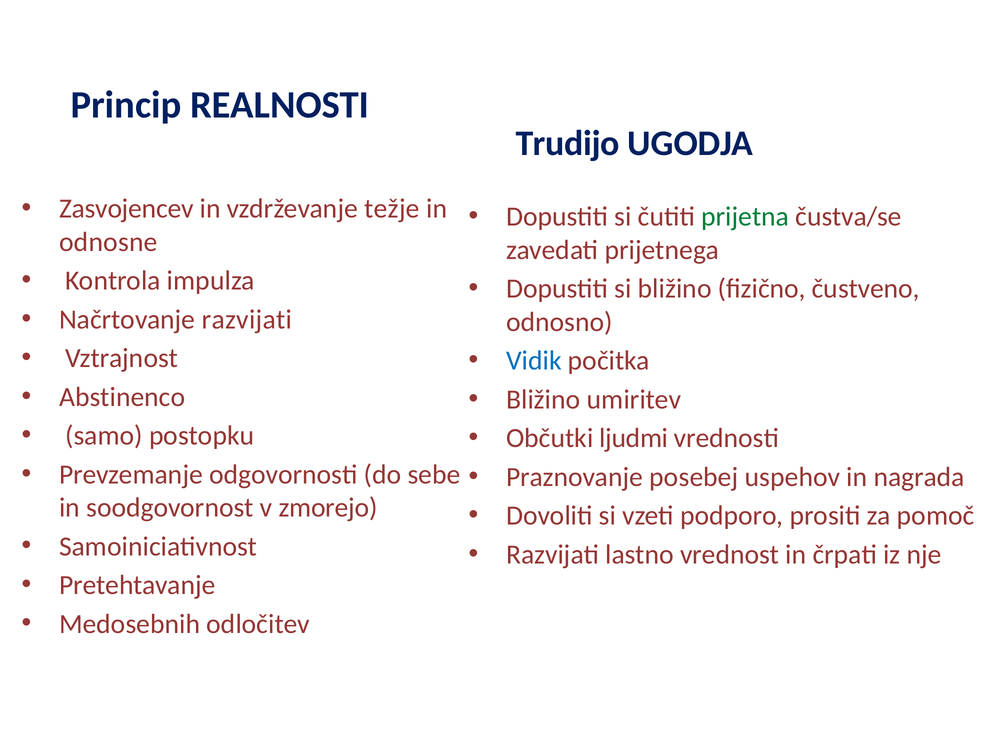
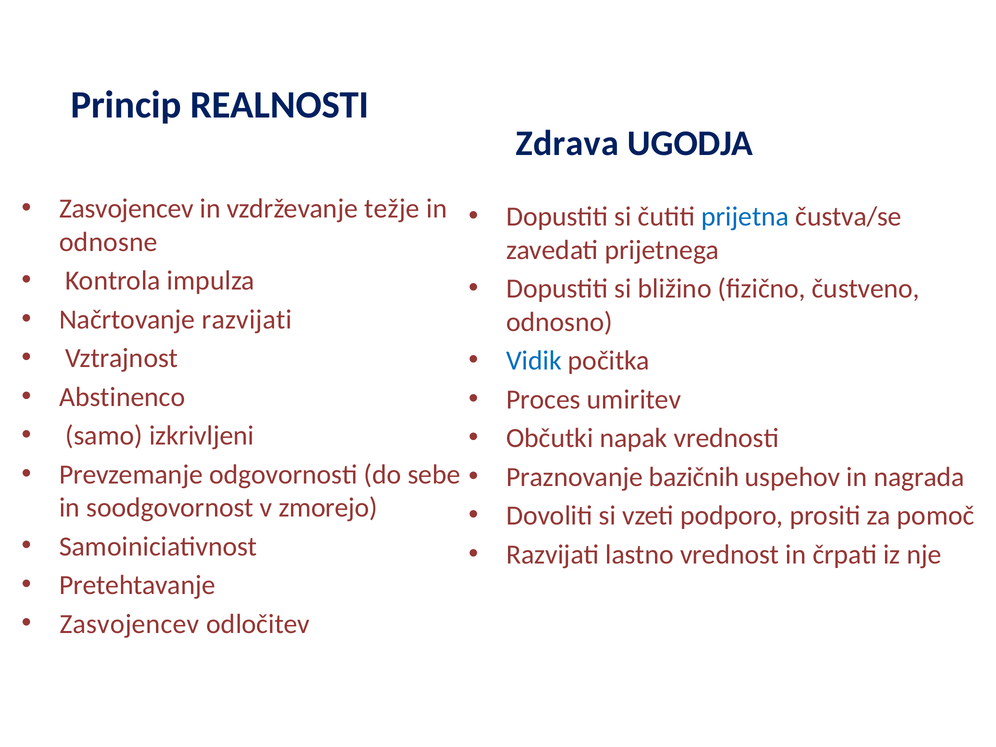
Trudijo: Trudijo -> Zdrava (567, 144)
prijetna colour: green -> blue (745, 217)
Bližino: Bližino -> Proces (543, 399)
postopku: postopku -> izkrivljeni (202, 436)
ljudmi: ljudmi -> napak (634, 438)
posebej: posebej -> bazičnih (694, 477)
Medosebnih: Medosebnih -> Zasvojencev (129, 624)
